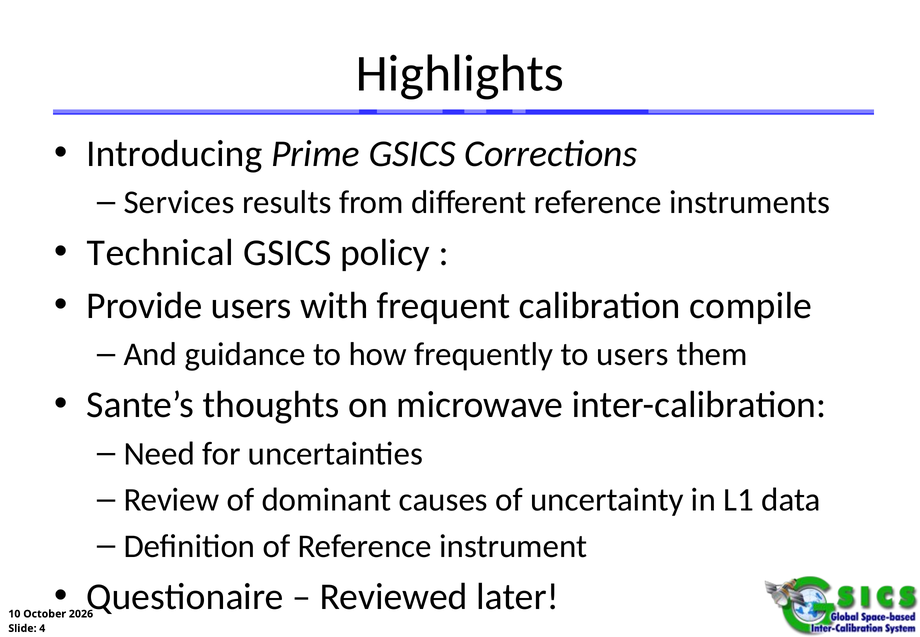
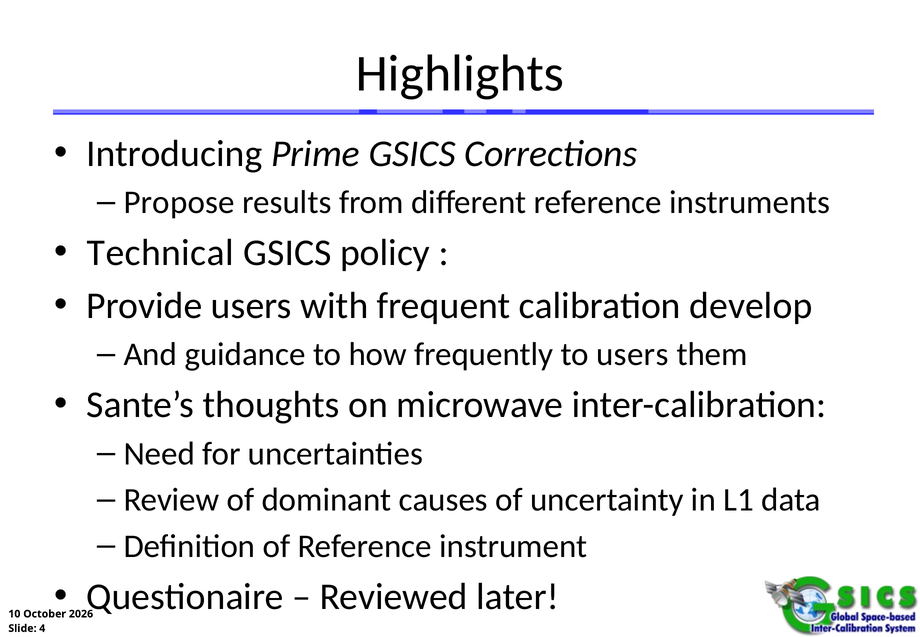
Services: Services -> Propose (179, 203)
compile: compile -> develop (751, 306)
